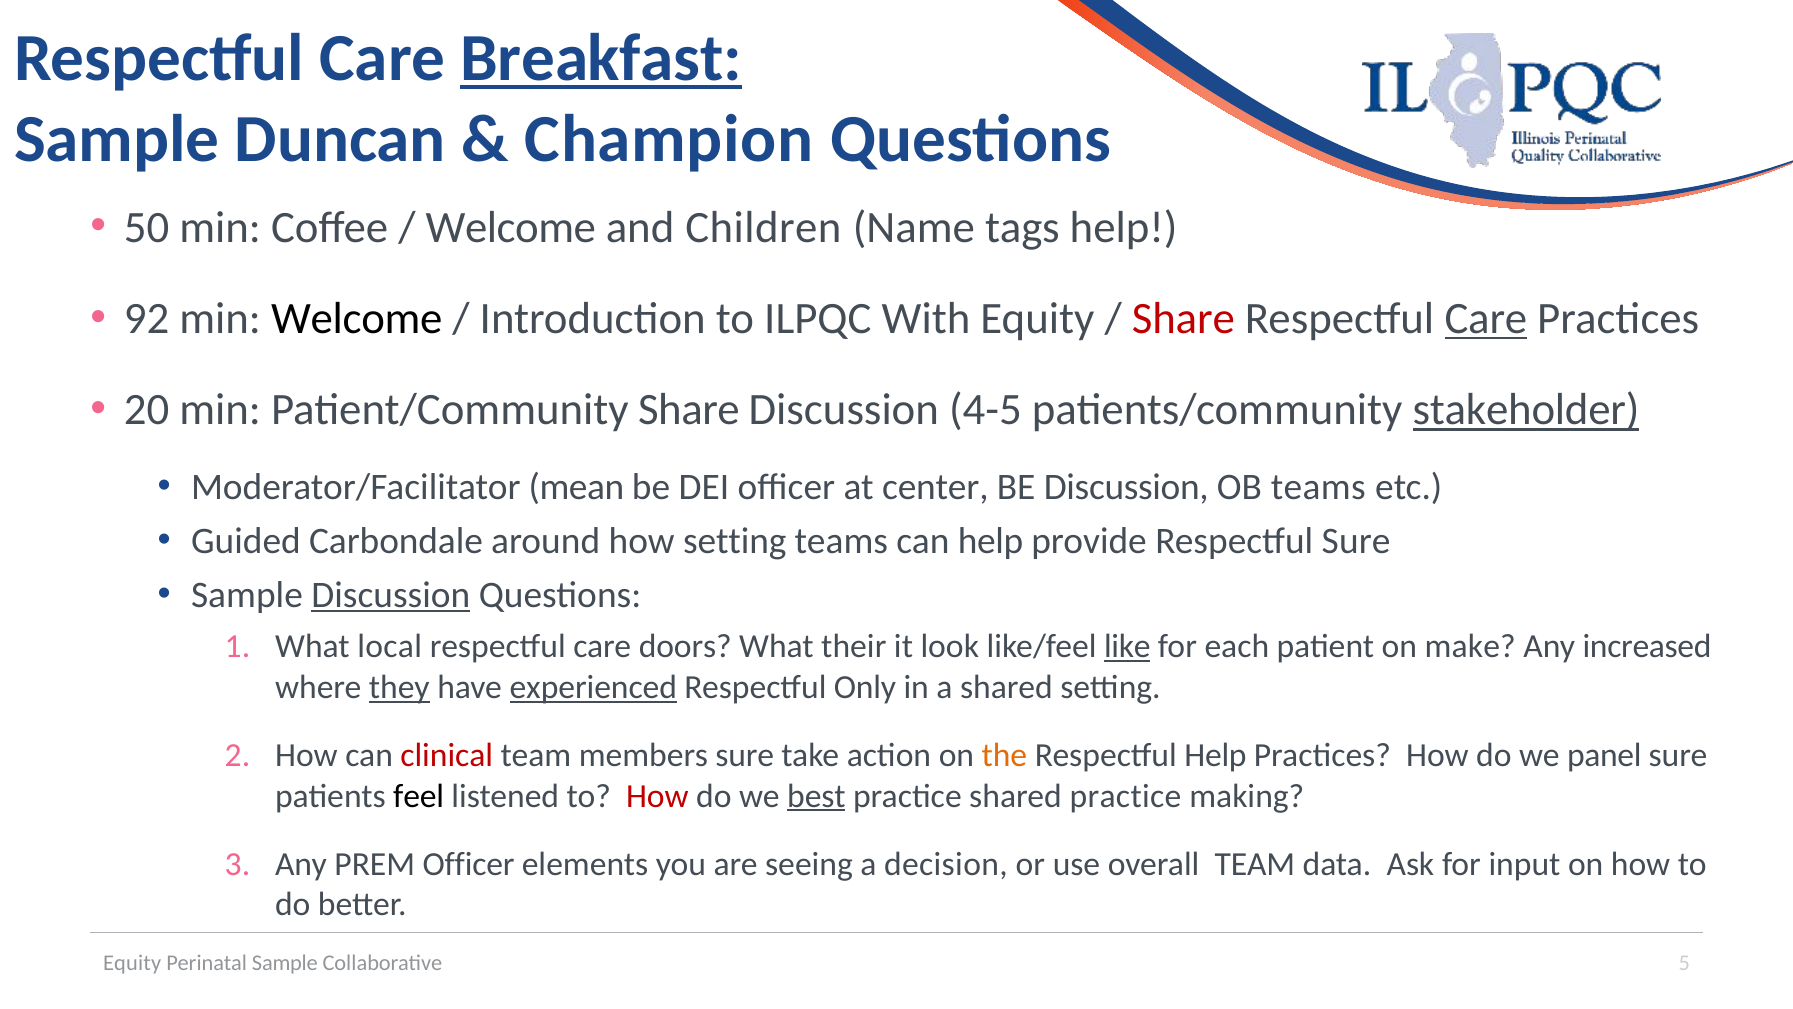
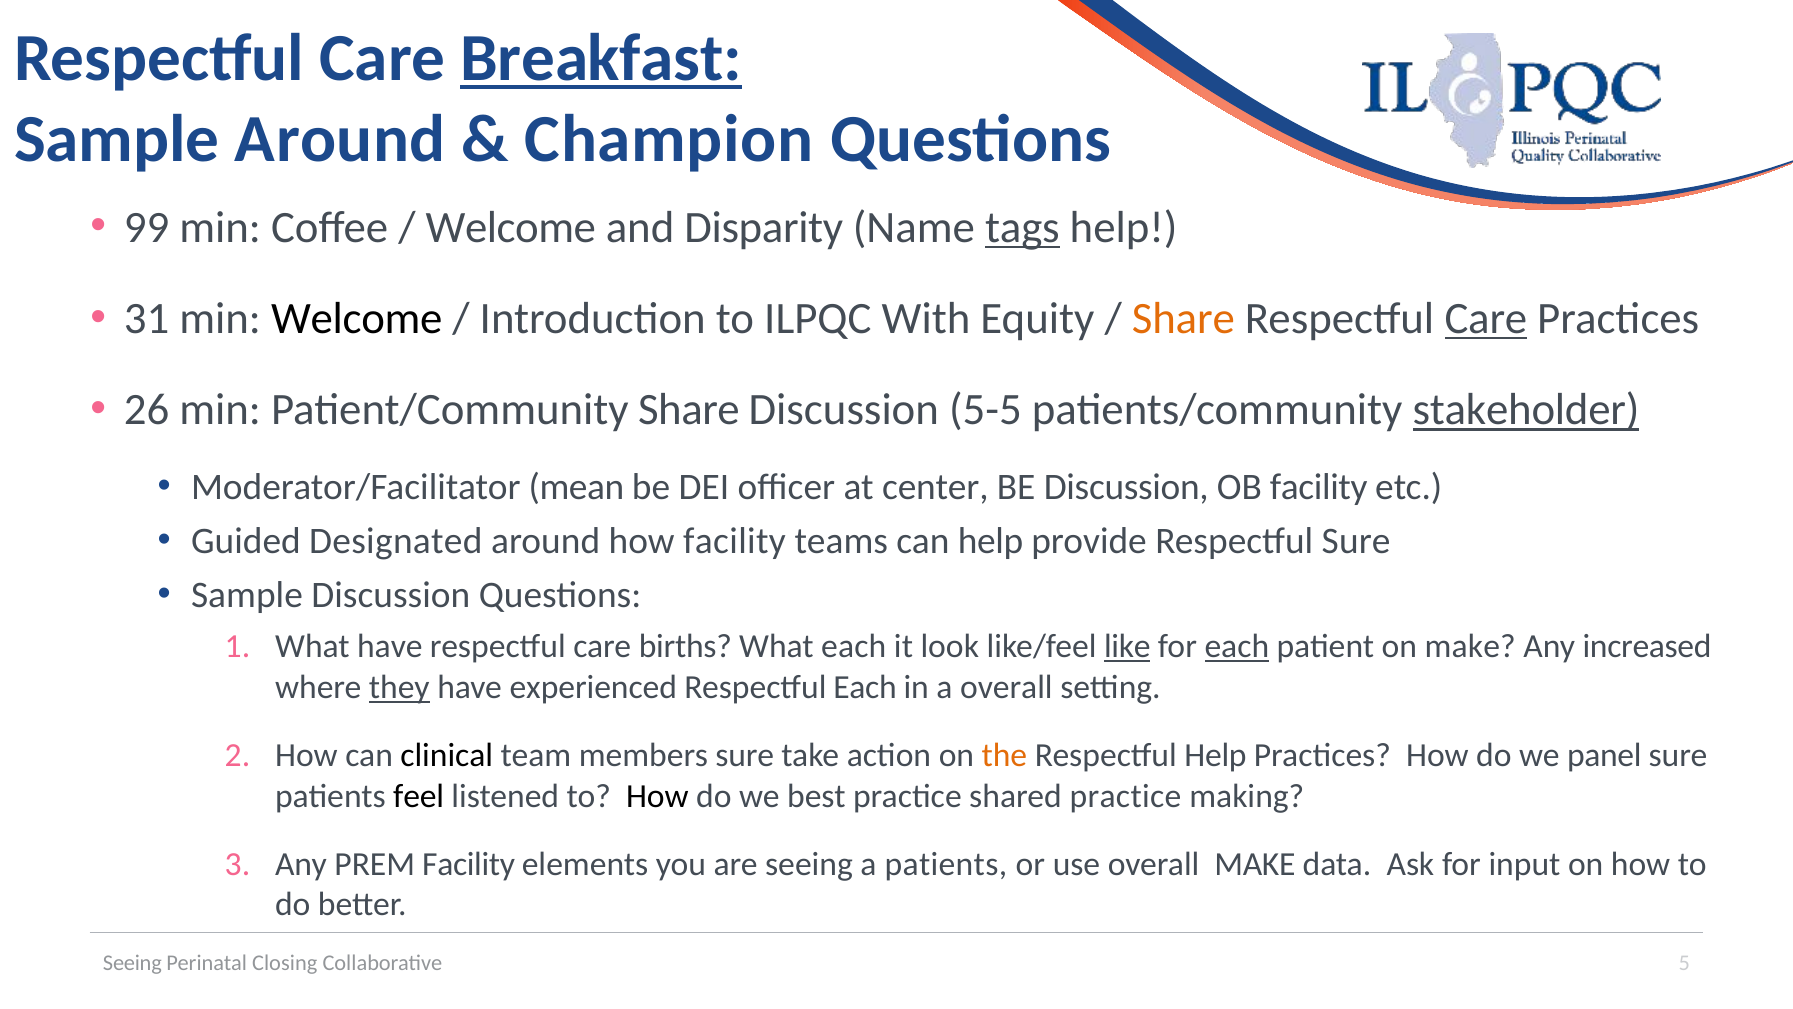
Sample Duncan: Duncan -> Around (340, 139)
50: 50 -> 99 (147, 227)
Children: Children -> Disparity (764, 227)
tags underline: none -> present (1022, 227)
92: 92 -> 31 (147, 319)
Share colour: red -> orange (1183, 319)
20: 20 -> 26 (147, 410)
4-5: 4-5 -> 5-5 (985, 410)
OB teams: teams -> facility (1319, 487)
Carbondale: Carbondale -> Designated (396, 541)
how setting: setting -> facility (735, 541)
Discussion underline: present -> none (391, 595)
What local: local -> have (390, 647)
doors: doors -> births (685, 647)
What their: their -> each (854, 647)
each underline: none -> present (1237, 647)
experienced underline: present -> none (593, 687)
Respectful Only: Only -> Each (865, 687)
a shared: shared -> overall (1006, 687)
clinical colour: red -> black (447, 755)
How colour: red -> black (657, 796)
best underline: present -> none (816, 796)
PREM Officer: Officer -> Facility (469, 864)
a decision: decision -> patients (946, 864)
overall TEAM: TEAM -> MAKE (1255, 864)
Equity: Equity -> Seeing (132, 963)
Perinatal Sample: Sample -> Closing (285, 963)
